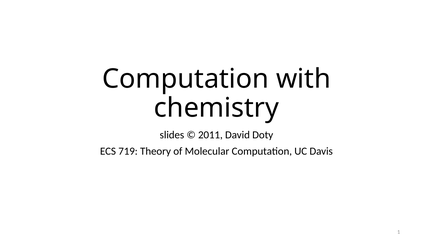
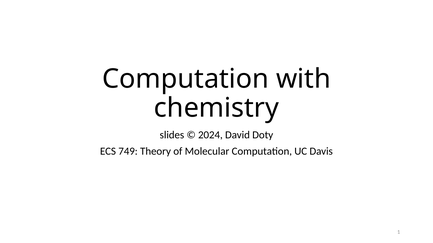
2011: 2011 -> 2024 (210, 135)
719: 719 -> 749 (128, 152)
